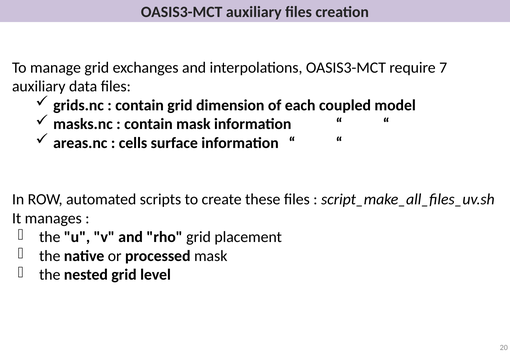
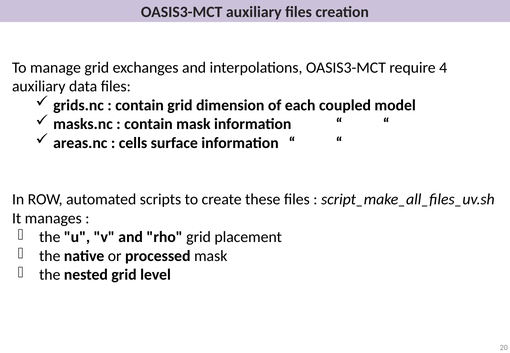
7: 7 -> 4 (443, 68)
